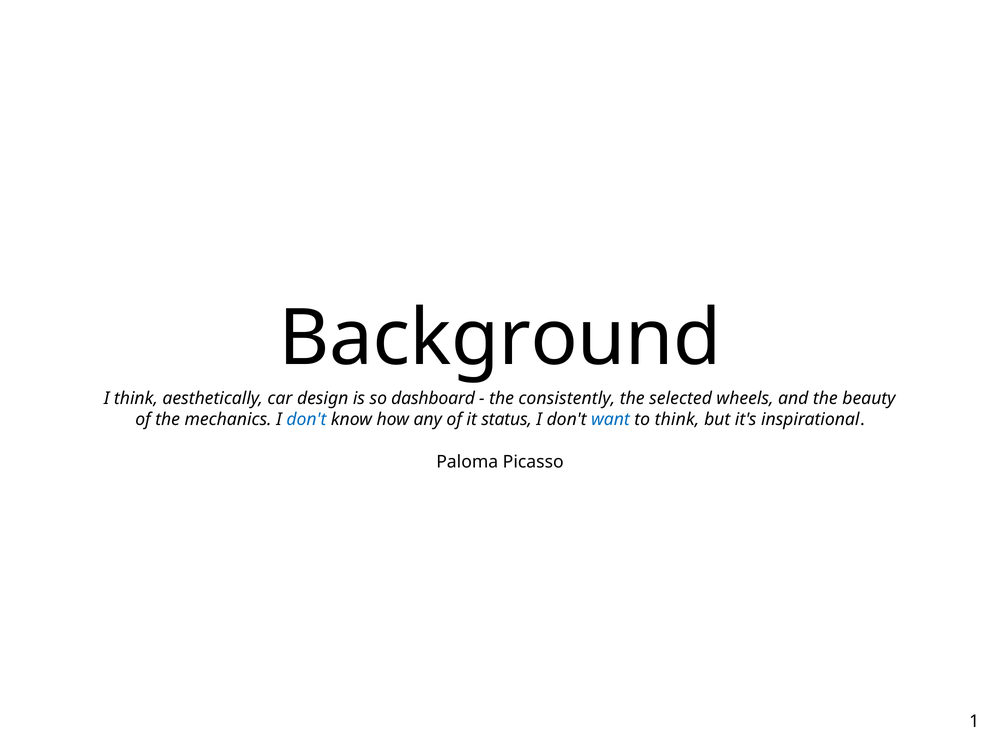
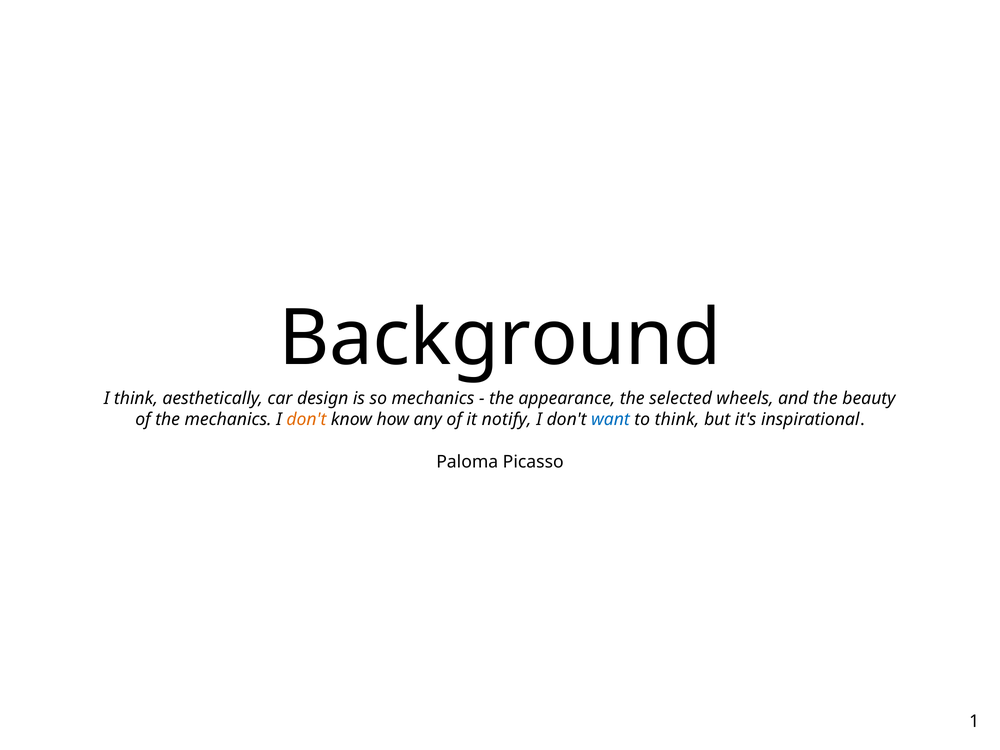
so dashboard: dashboard -> mechanics (433, 399)
consistently: consistently -> appearance (567, 399)
don't colour: blue -> orange (306, 420)
status: status -> notify (507, 420)
